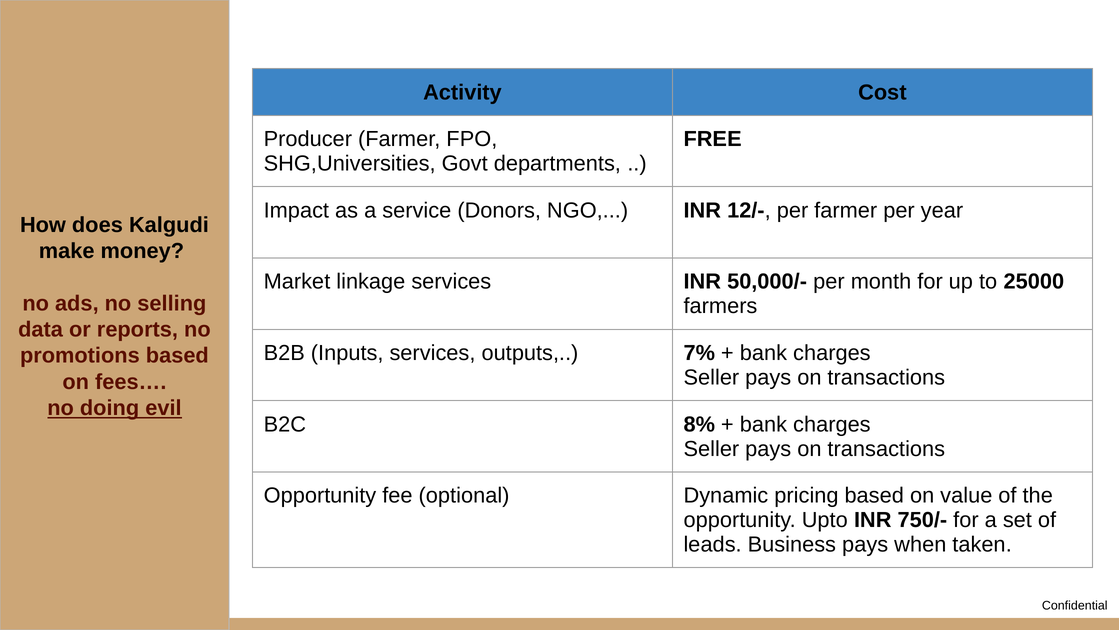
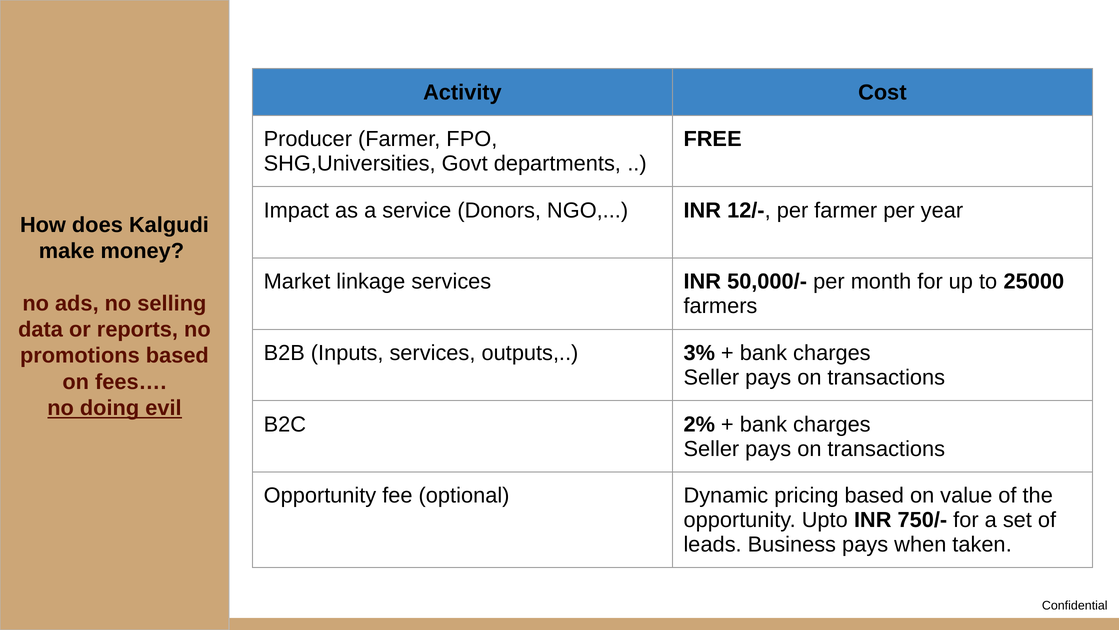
7%: 7% -> 3% (699, 353)
8%: 8% -> 2% (699, 424)
